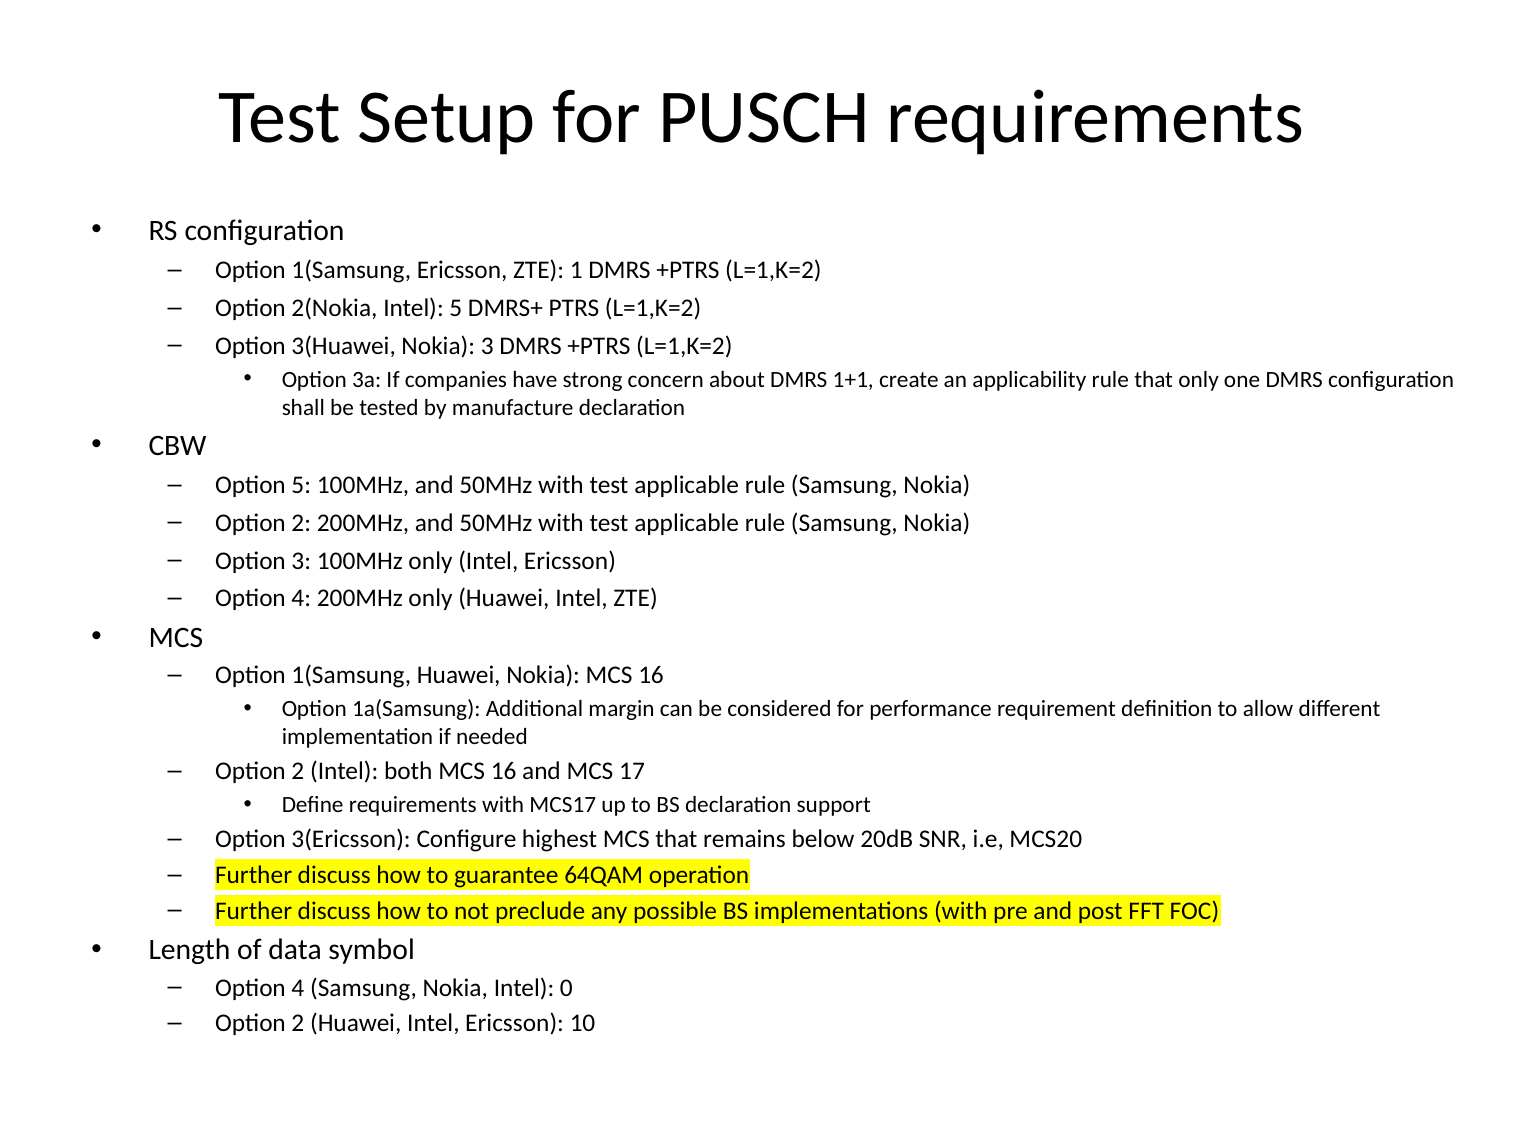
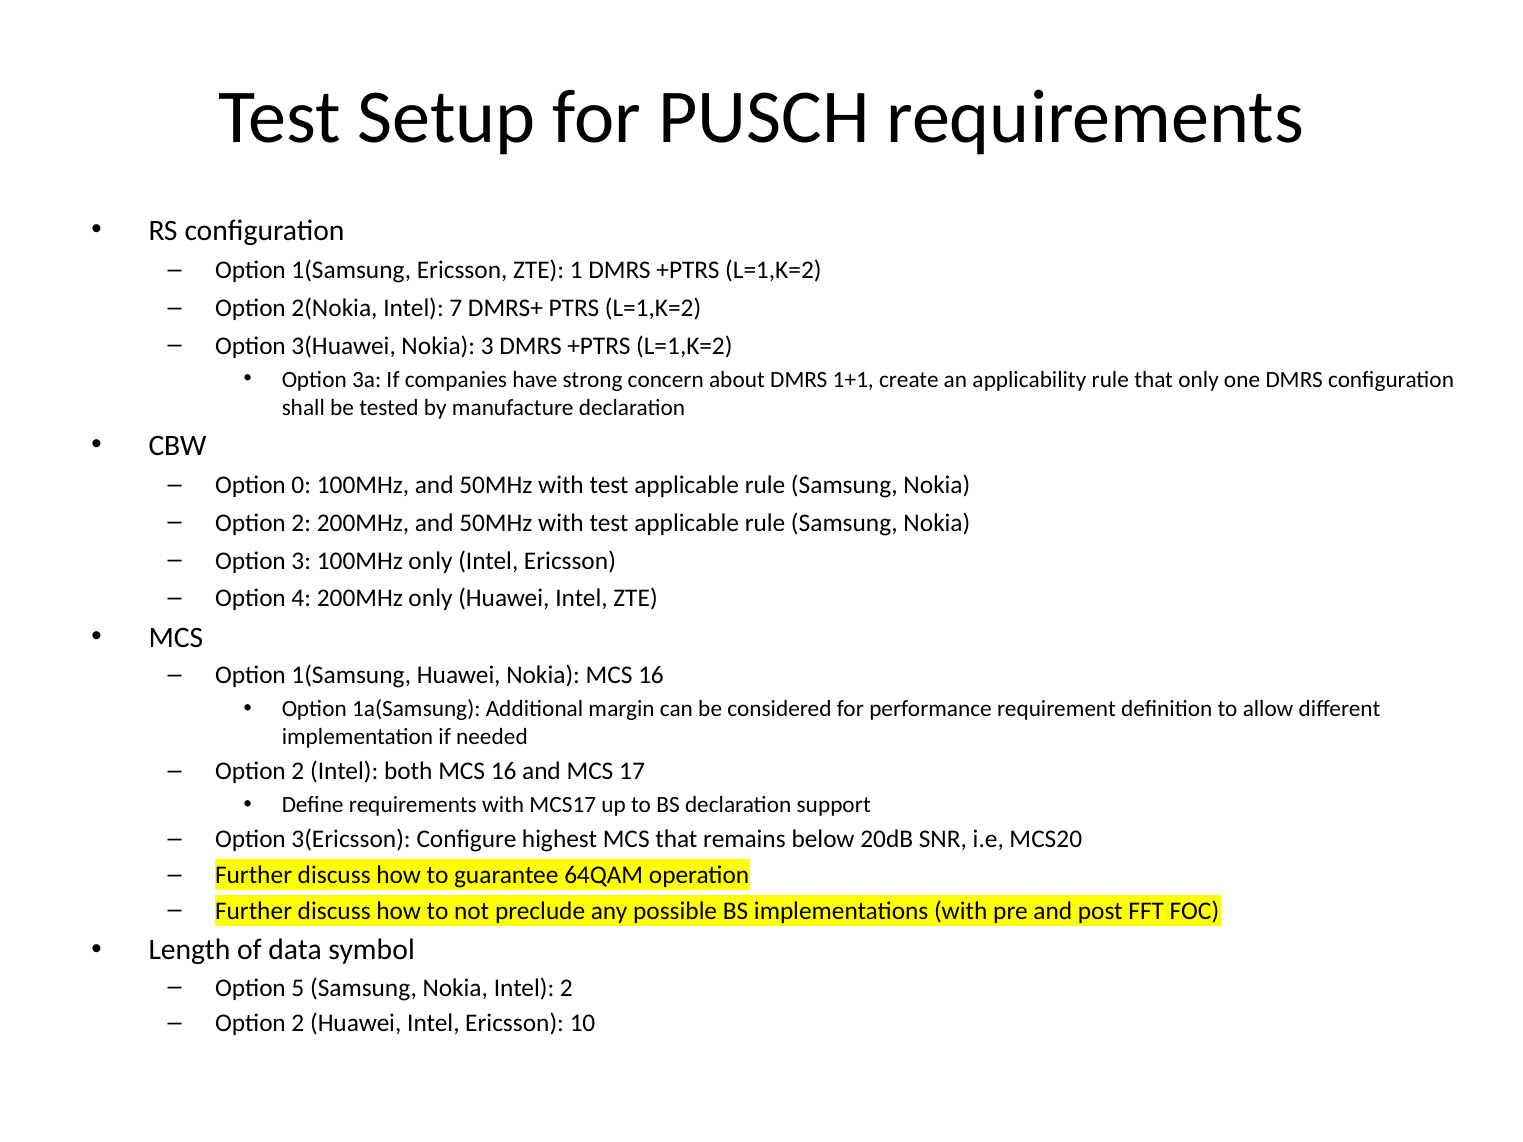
Intel 5: 5 -> 7 (456, 308)
Option 5: 5 -> 0 (301, 485)
4: 4 -> 5 (298, 988)
Intel 0: 0 -> 2 (566, 988)
